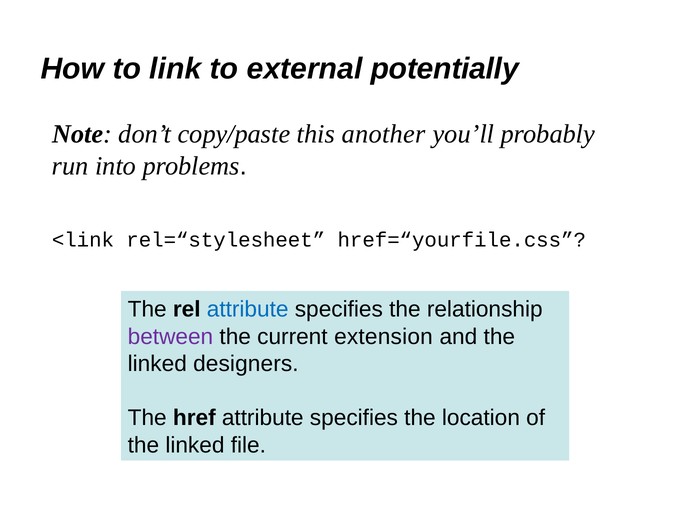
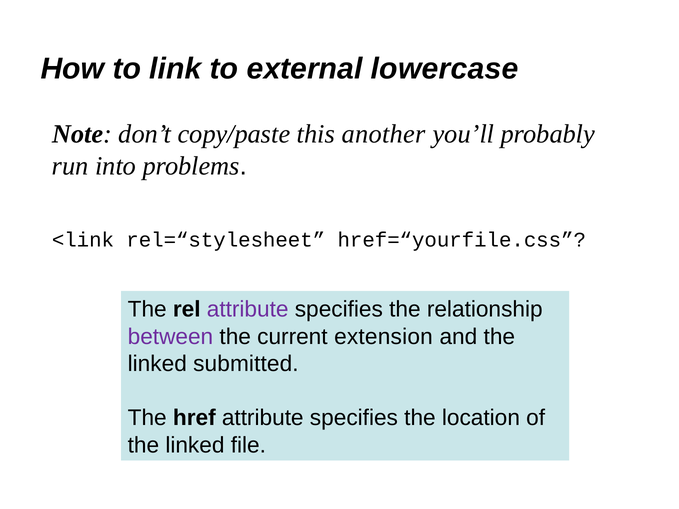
potentially: potentially -> lowercase (445, 69)
attribute colour: blue -> purple (248, 310)
designers: designers -> submitted (246, 364)
